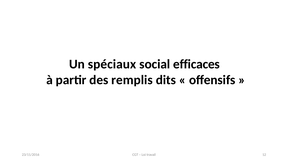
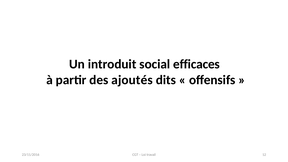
spéciaux: spéciaux -> introduit (112, 64)
remplis: remplis -> ajoutés (132, 80)
